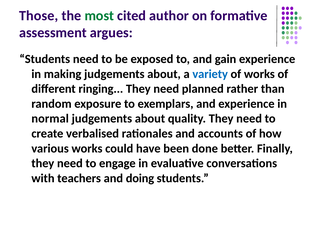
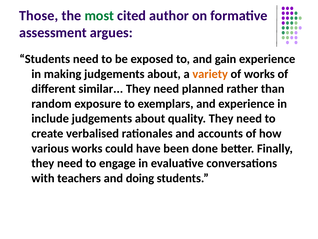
variety colour: blue -> orange (210, 74)
ringing: ringing -> similar (101, 89)
normal: normal -> include (50, 118)
